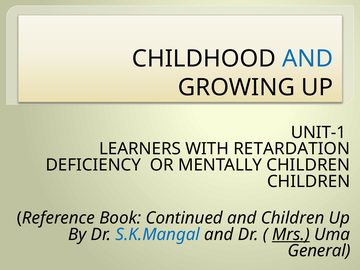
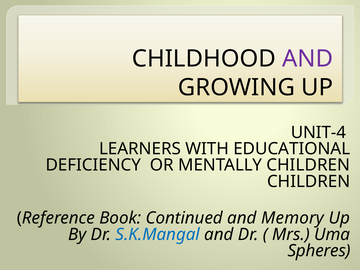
AND colour: blue -> purple (308, 59)
UNIT-1: UNIT-1 -> UNIT-4 (318, 132)
RETARDATION: RETARDATION -> EDUCATIONAL (292, 149)
and Children: Children -> Memory (293, 218)
Mrs underline: present -> none (291, 234)
General: General -> Spheres (319, 251)
